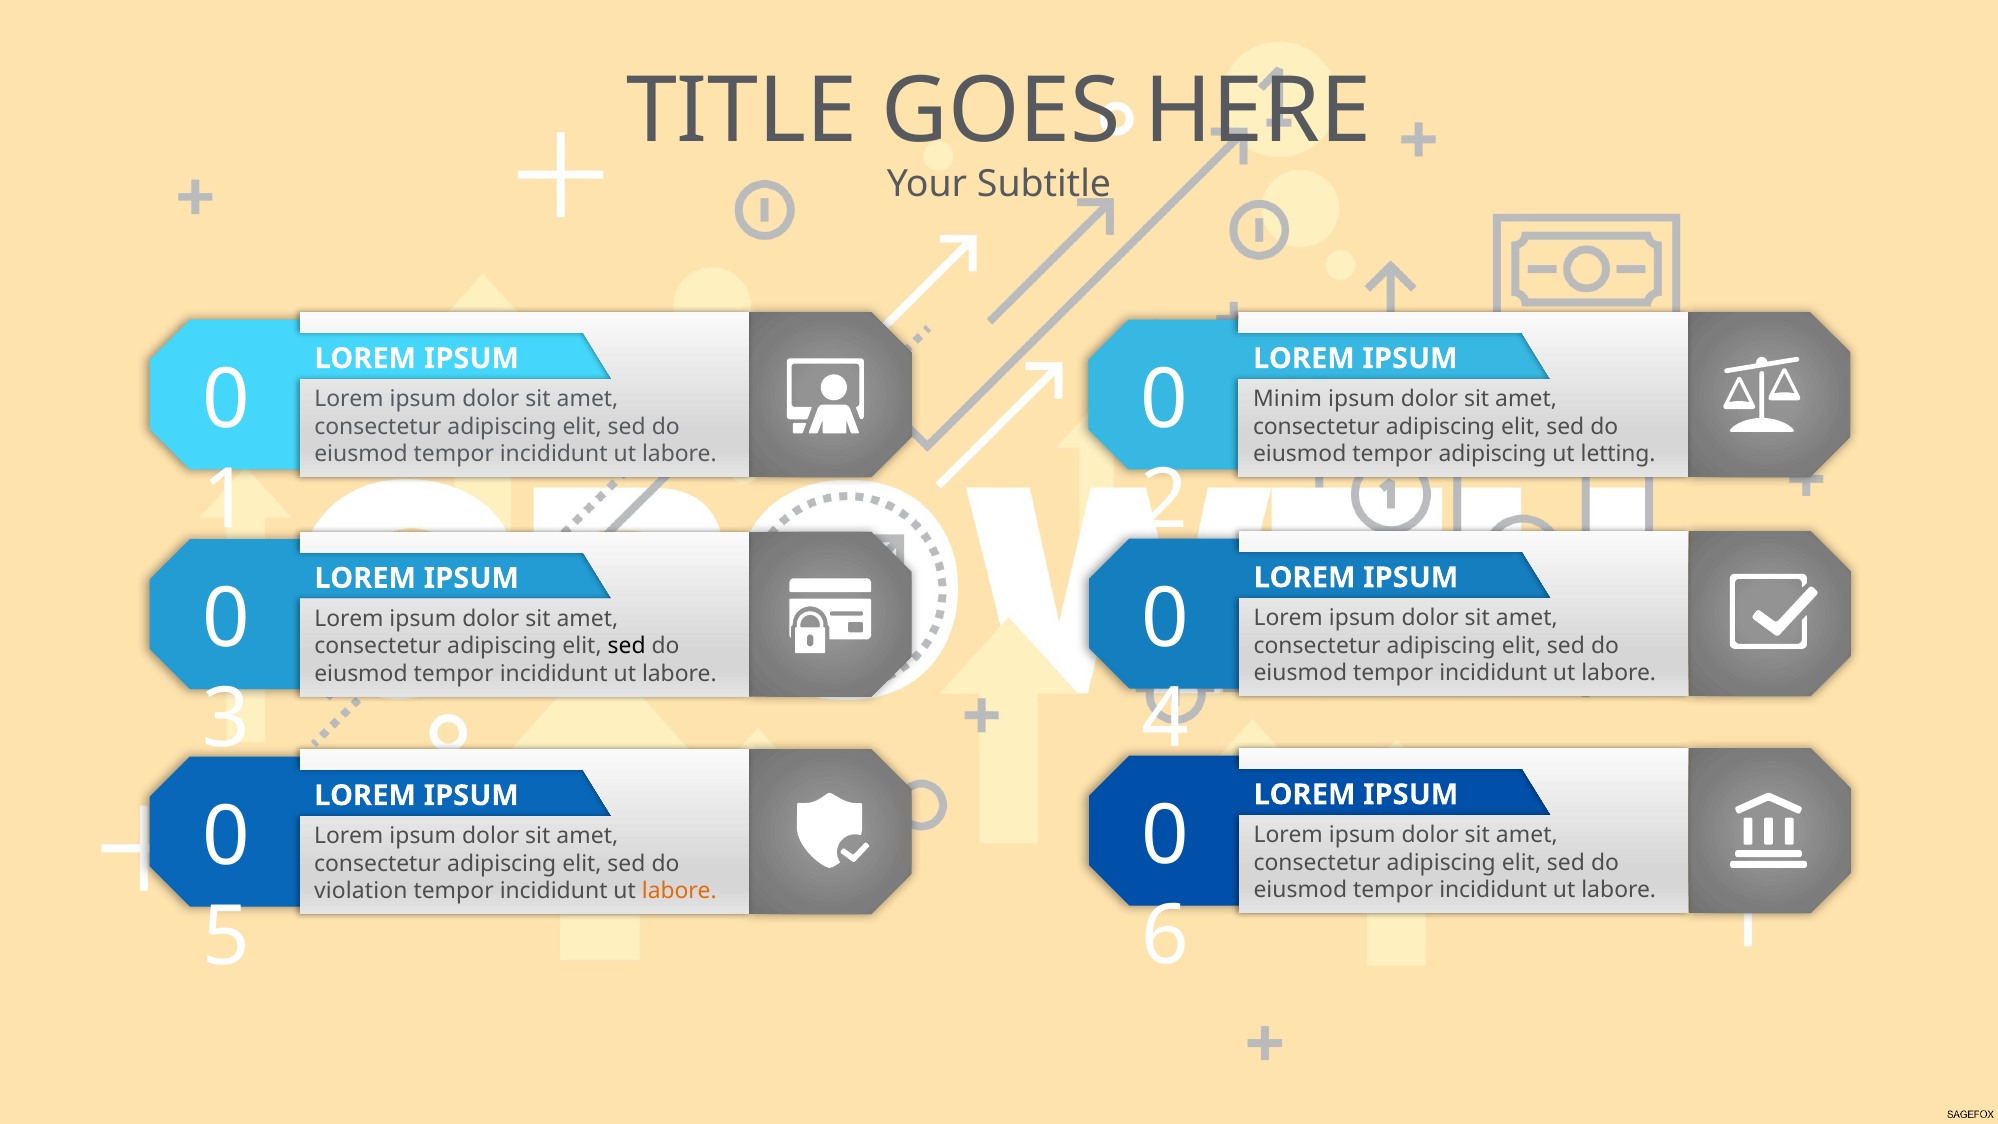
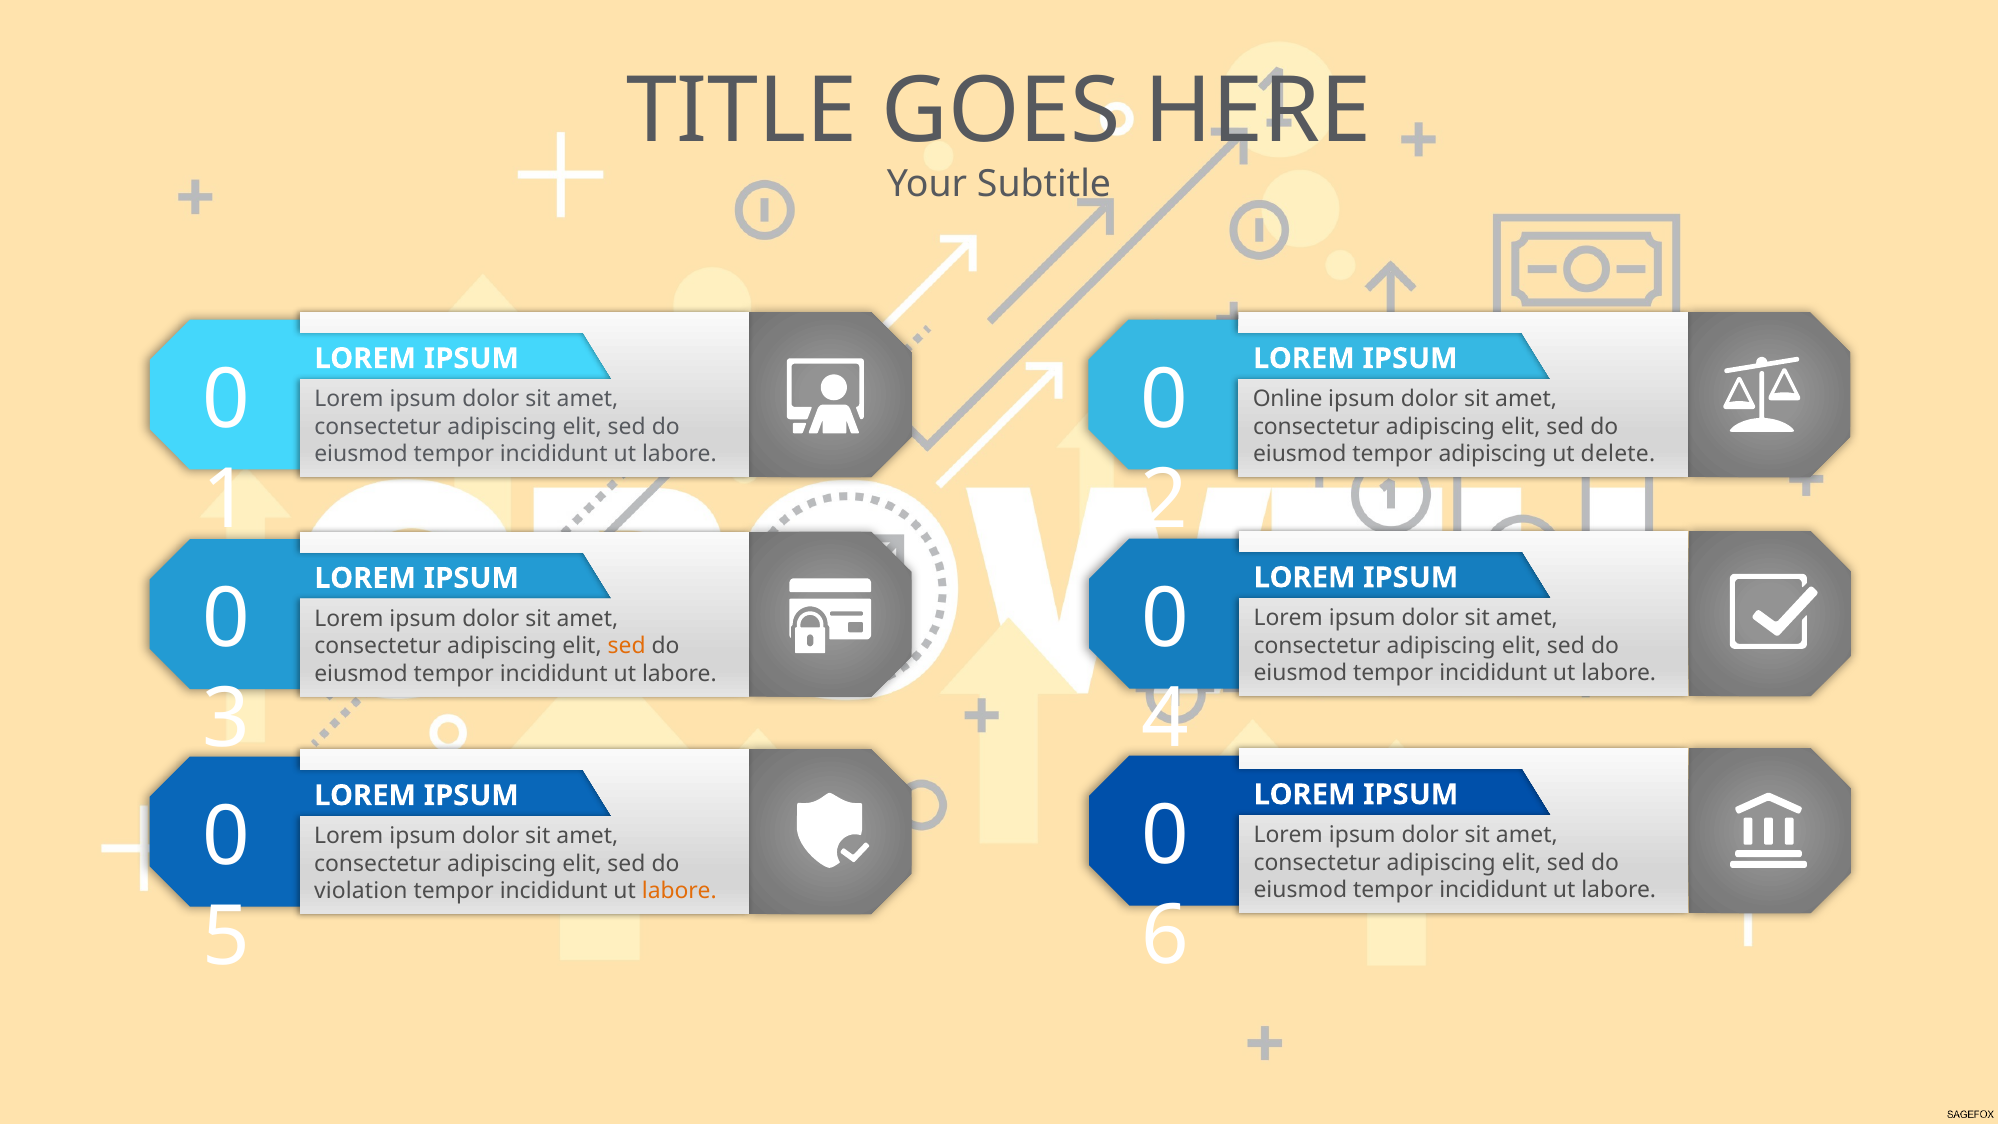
Minim: Minim -> Online (1288, 399)
letting: letting -> delete (1618, 454)
sed colour: black -> orange (627, 646)
